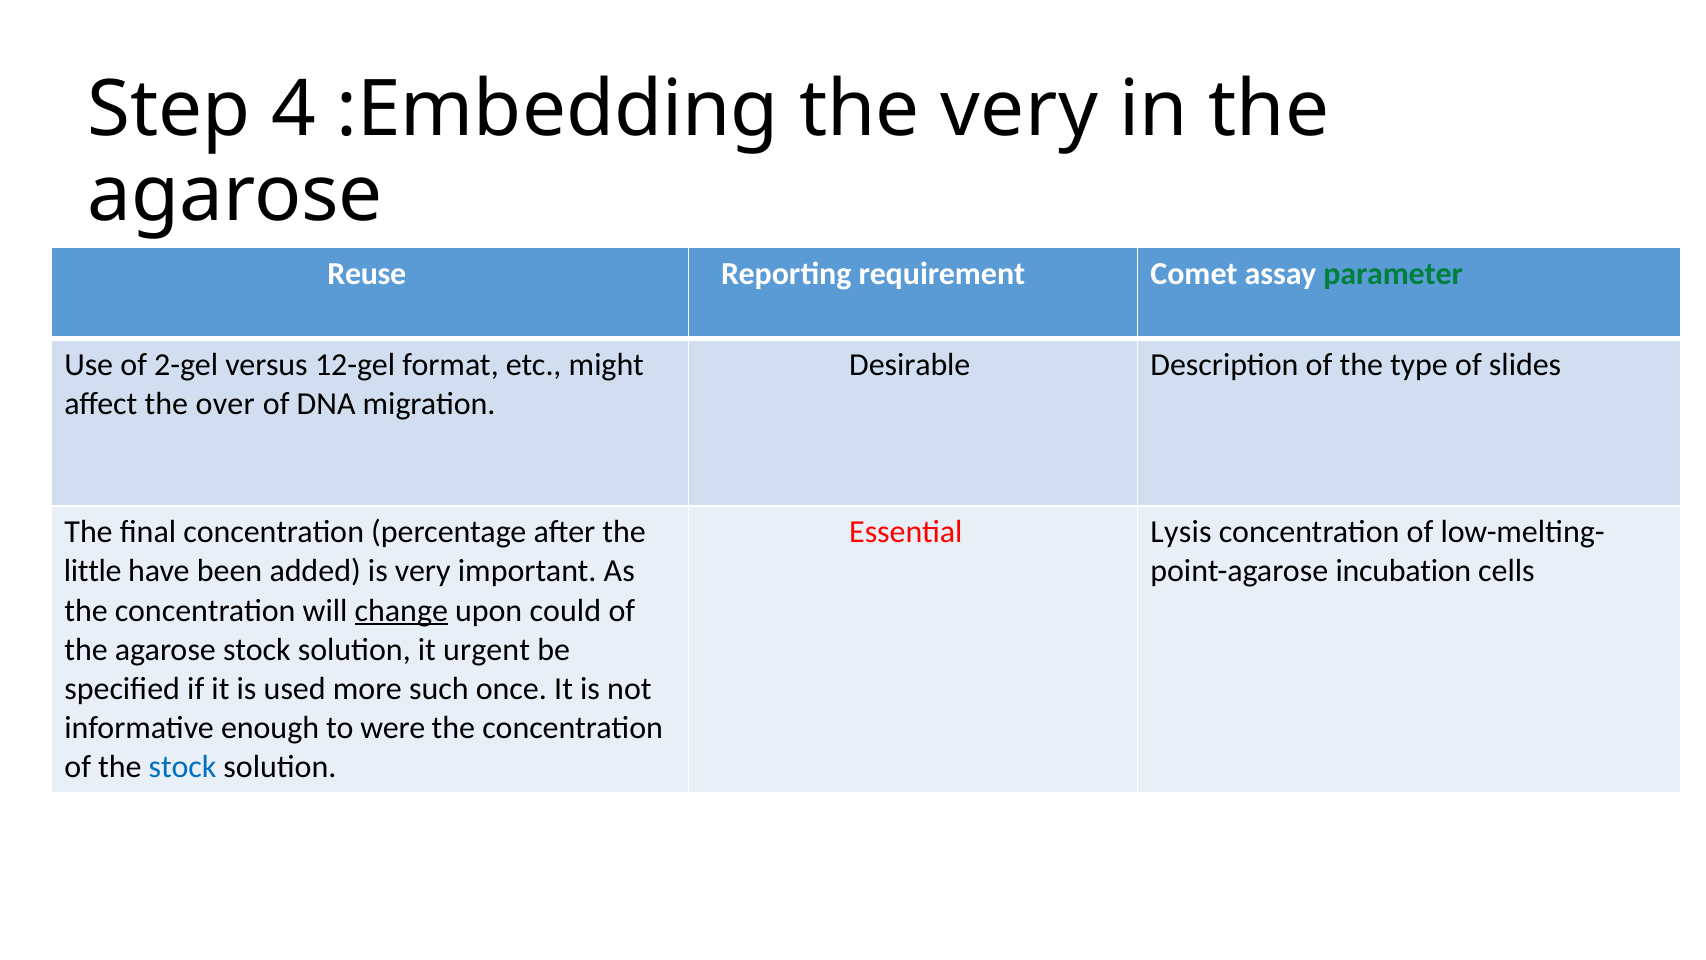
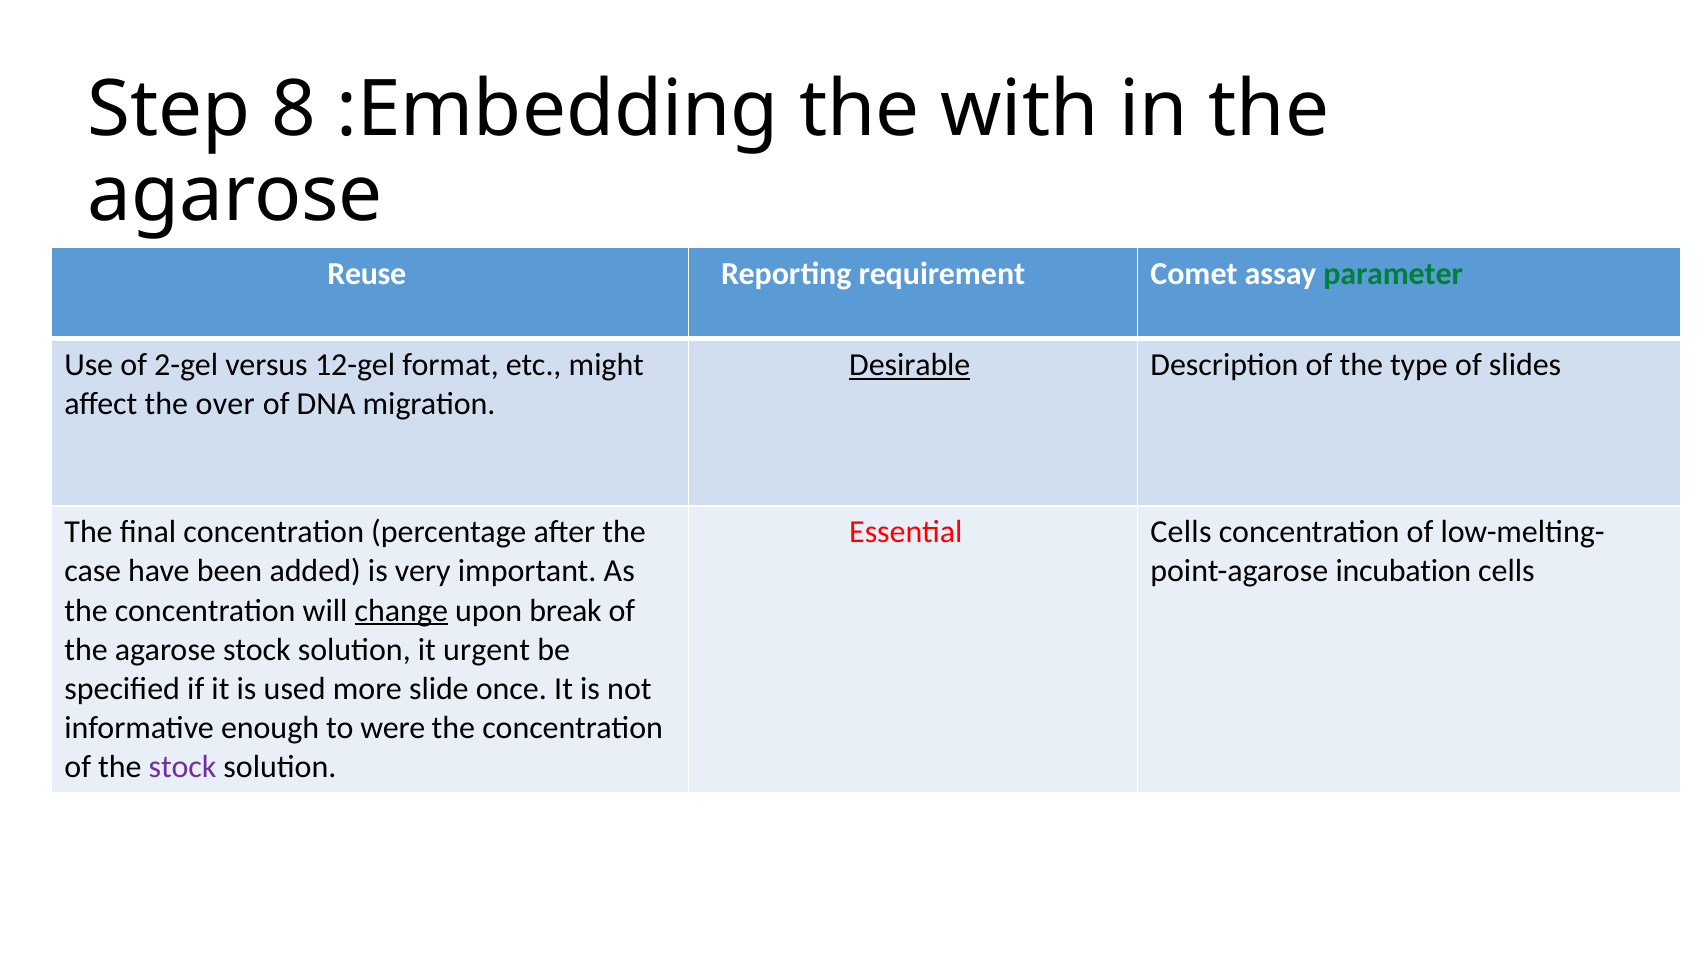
4: 4 -> 8 (294, 110)
the very: very -> with (1020, 110)
Desirable underline: none -> present (910, 365)
Essential Lysis: Lysis -> Cells (1181, 532)
little: little -> case (93, 571)
could: could -> break (566, 610)
such: such -> slide (439, 688)
stock colour: blue -> purple (183, 766)
